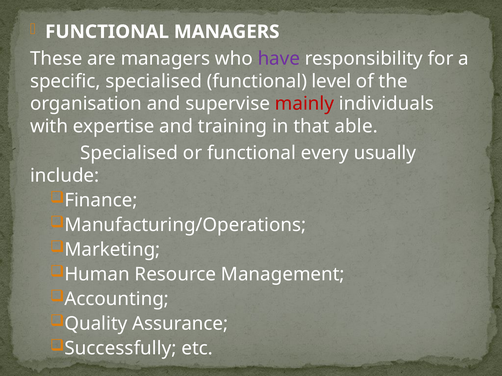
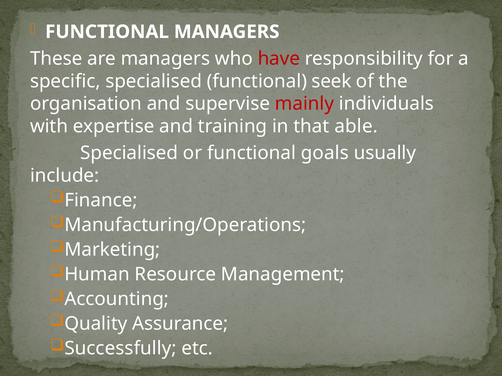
have colour: purple -> red (279, 59)
level: level -> seek (332, 81)
every: every -> goals (325, 153)
